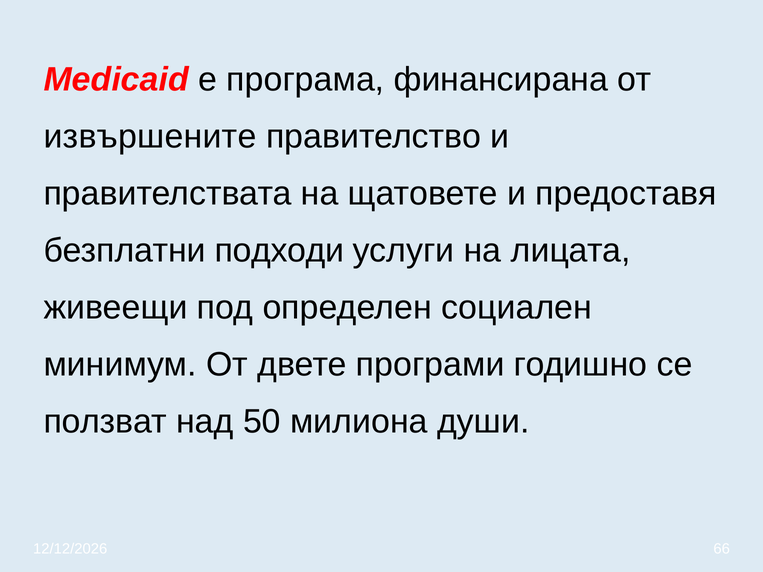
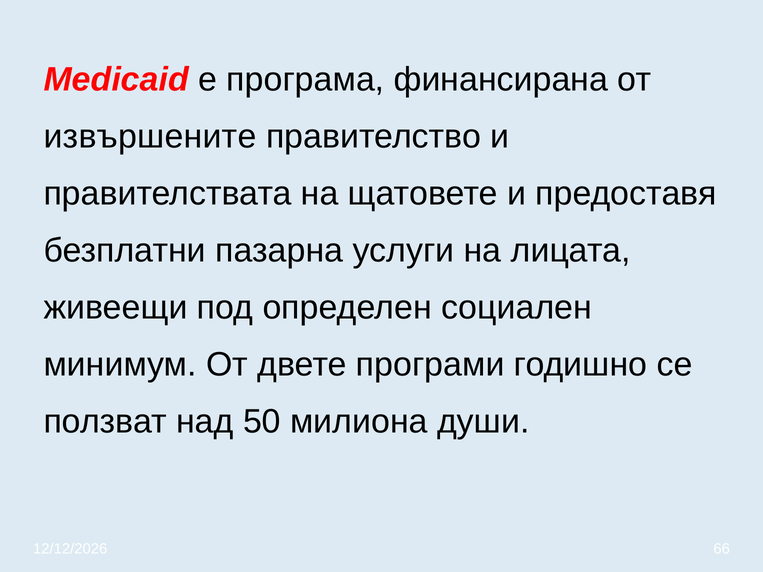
подходи: подходи -> пазарна (279, 251)
